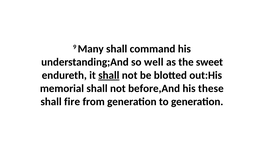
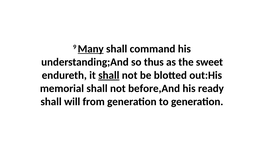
Many underline: none -> present (91, 49)
well: well -> thus (154, 62)
these: these -> ready (211, 88)
fire: fire -> will (72, 101)
